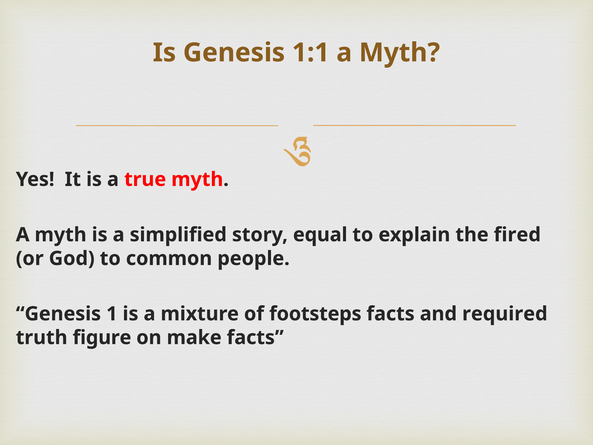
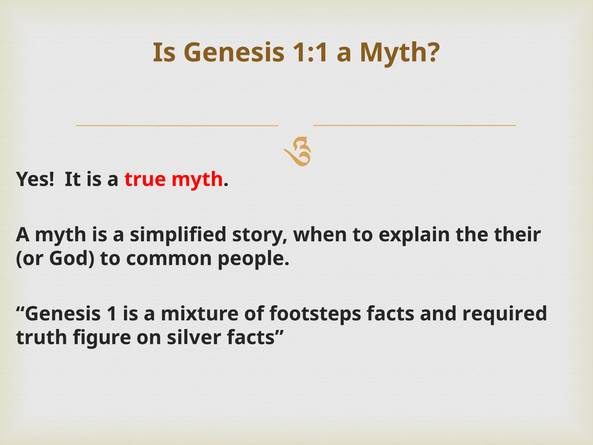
equal: equal -> when (320, 235)
fired: fired -> their (517, 235)
make: make -> silver (194, 337)
